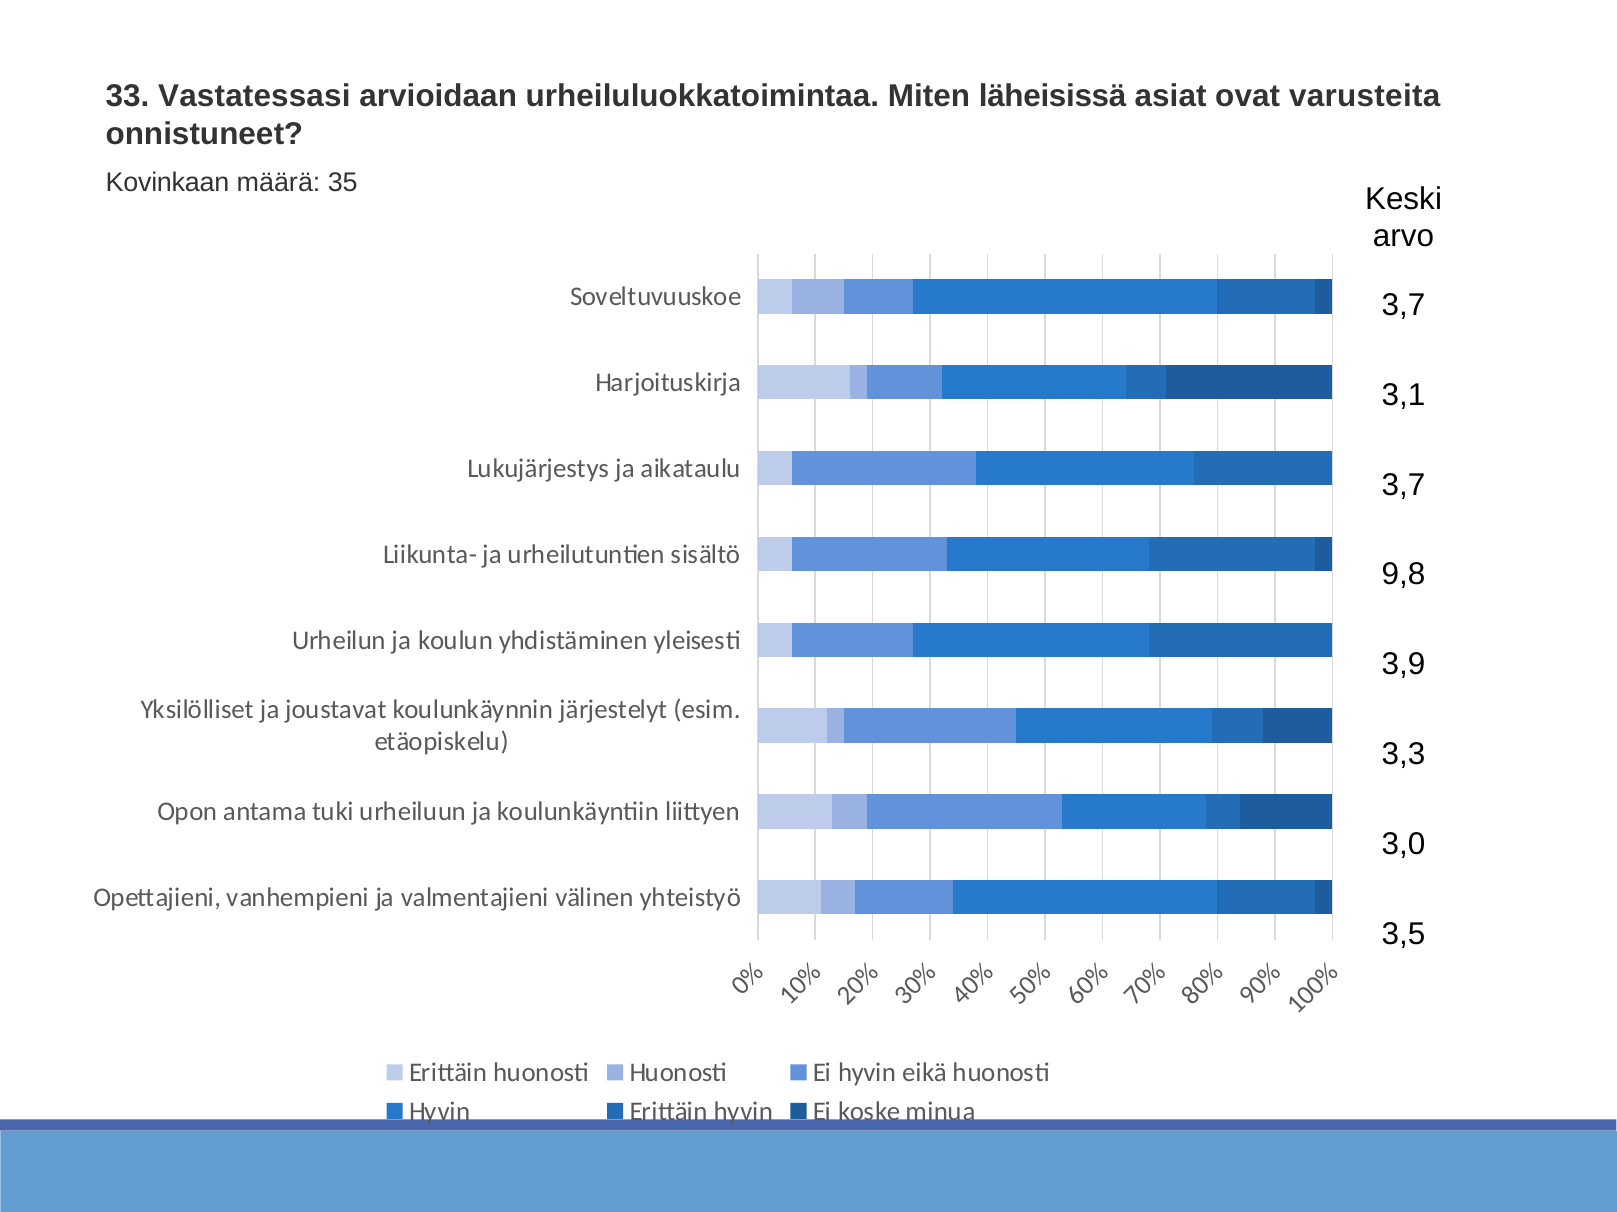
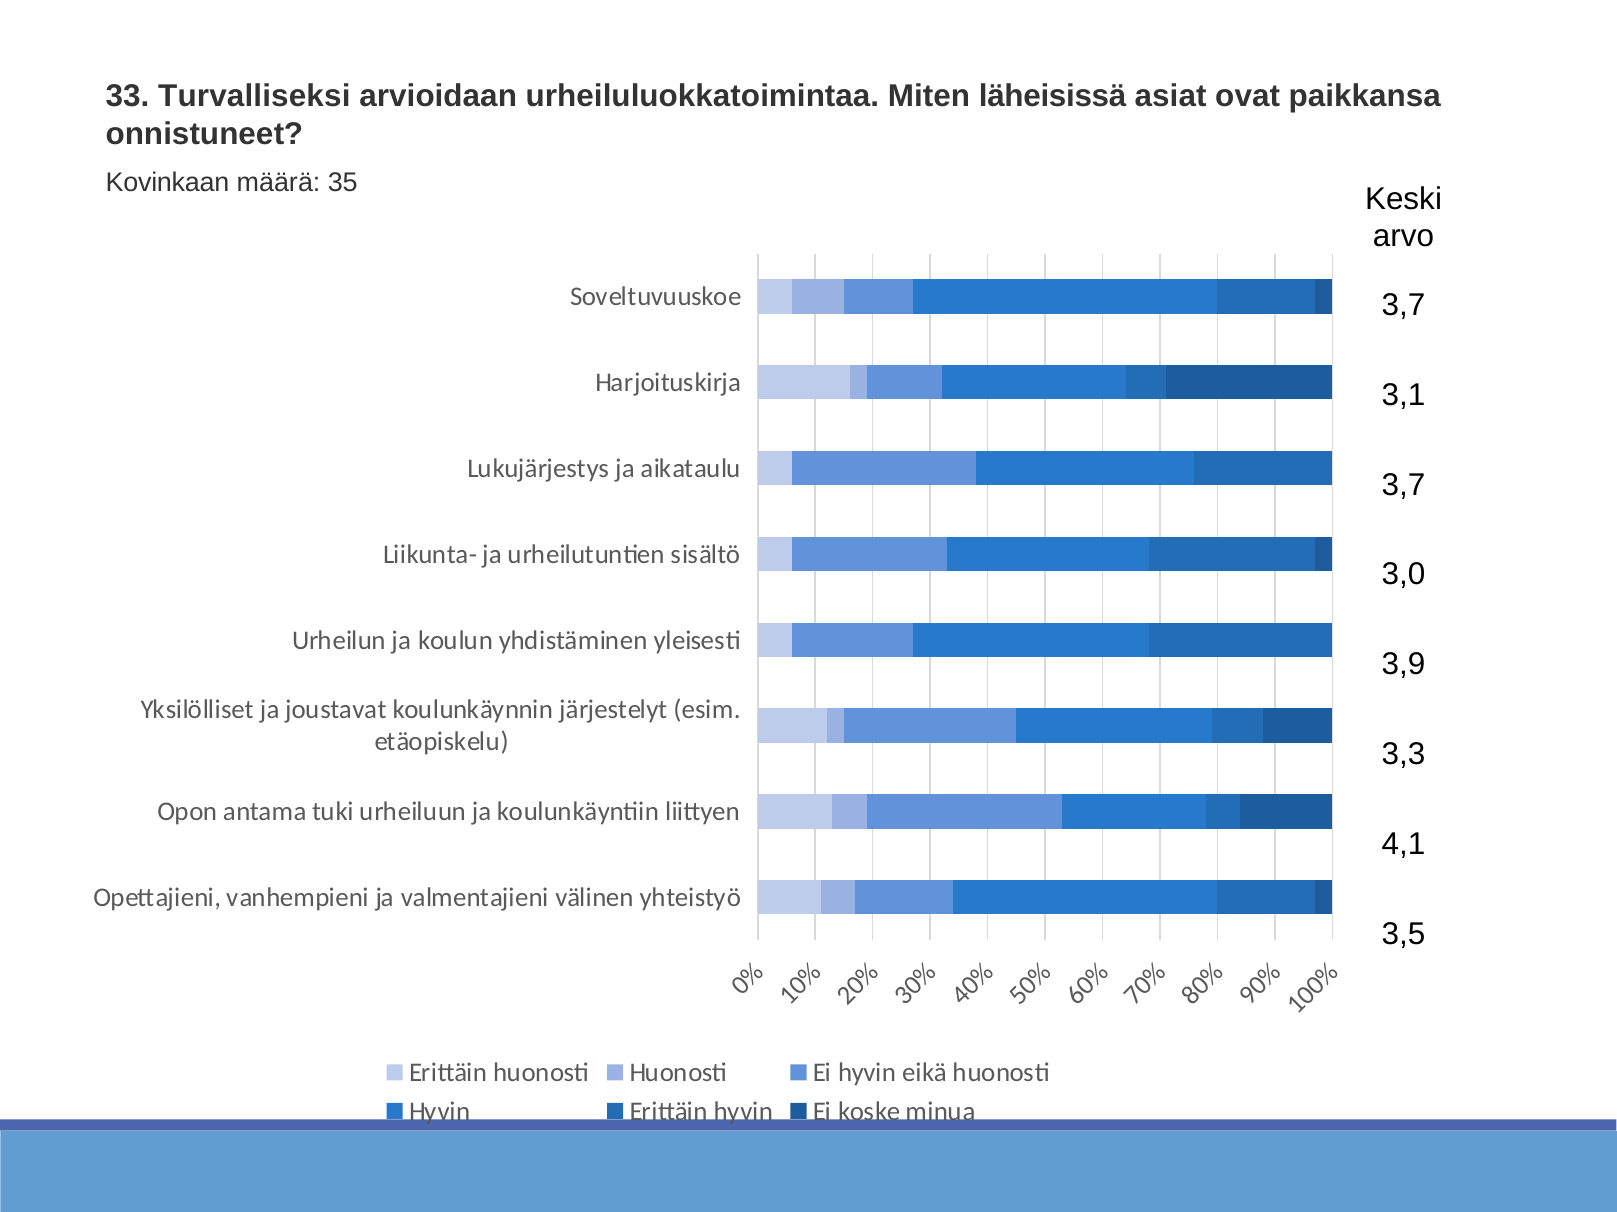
Vastatessasi: Vastatessasi -> Turvalliseksi (254, 97)
varusteita: varusteita -> paikkansa (1365, 97)
9,8: 9,8 -> 3,0 (1404, 575)
3,0: 3,0 -> 4,1 (1404, 844)
